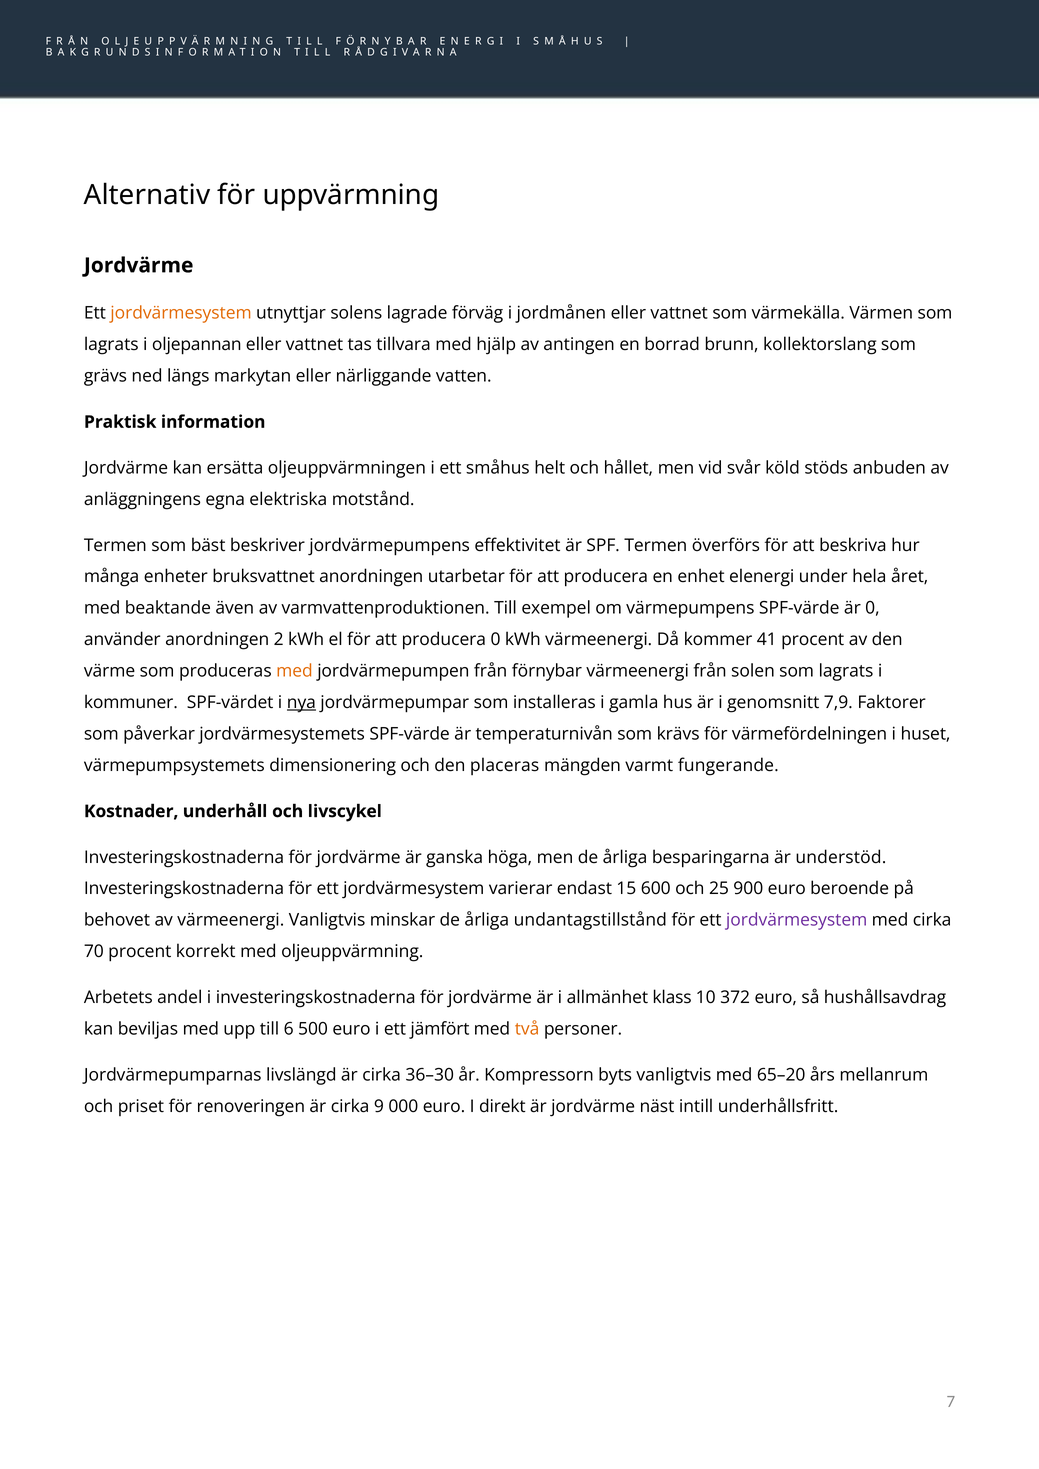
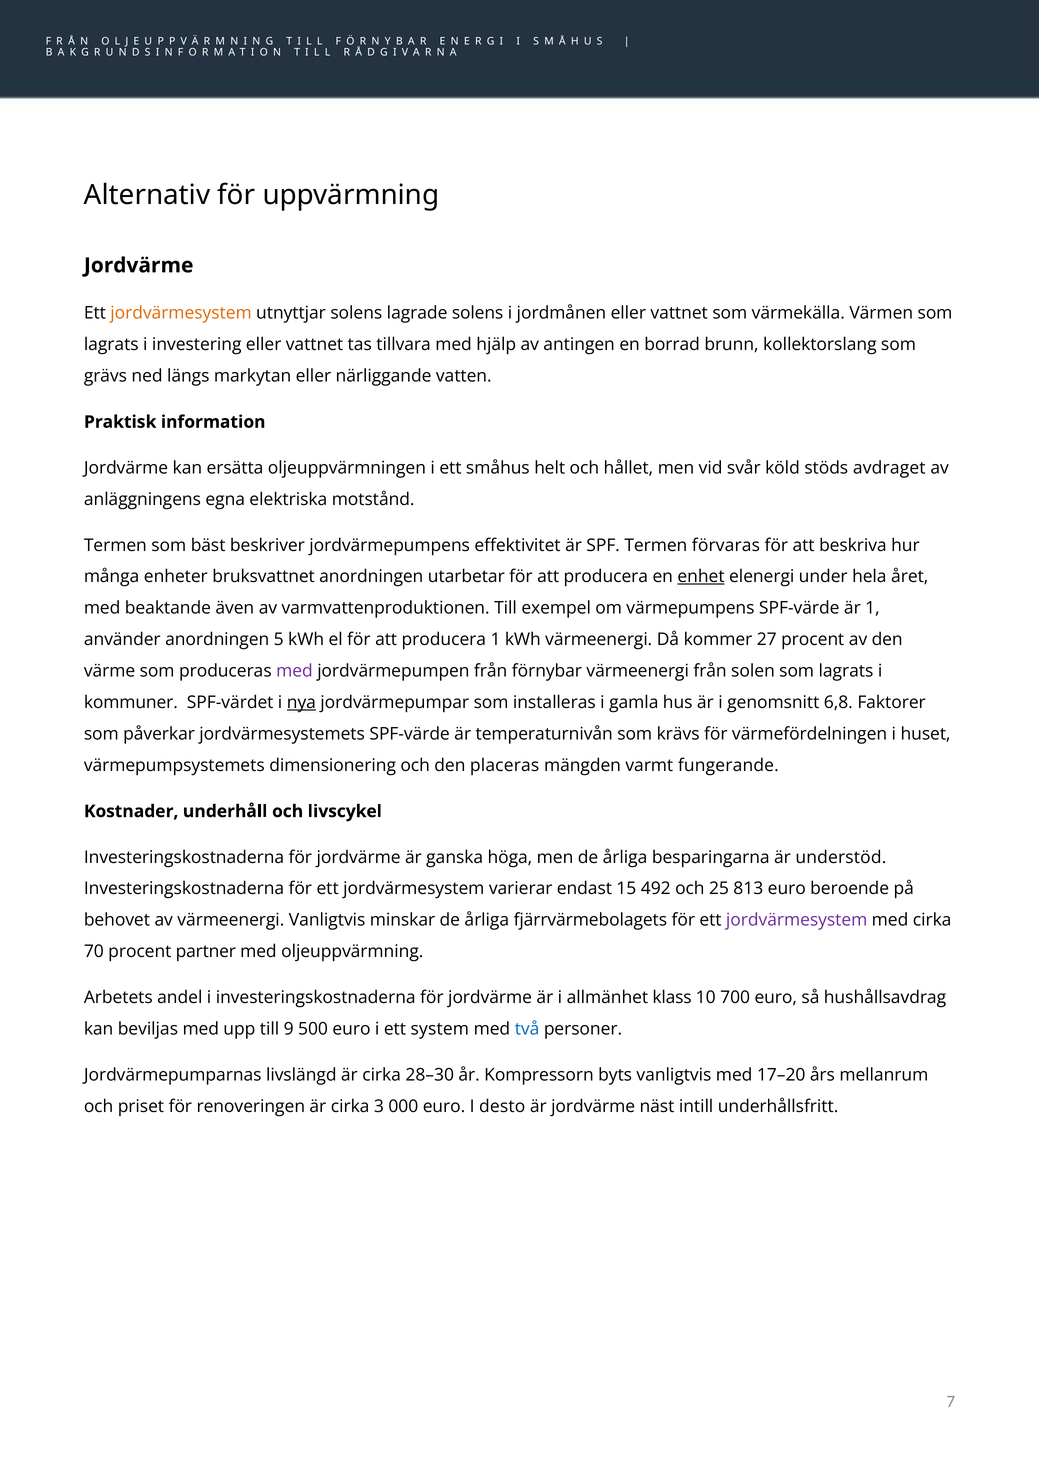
lagrade förväg: förväg -> solens (478, 313)
oljepannan: oljepannan -> investering (197, 345)
anbuden: anbuden -> avdraget (889, 468)
överförs: överförs -> förvaras (726, 545)
enhet underline: none -> present (701, 577)
är 0: 0 -> 1 (872, 608)
2: 2 -> 5 (279, 640)
producera 0: 0 -> 1 (496, 640)
41: 41 -> 27 (767, 640)
med colour: orange -> purple (294, 671)
7,9: 7,9 -> 6,8 (838, 703)
600: 600 -> 492 (656, 889)
900: 900 -> 813 (748, 889)
undantagstillstånd: undantagstillstånd -> fjärrvärmebolagets (590, 920)
korrekt: korrekt -> partner (206, 952)
372: 372 -> 700 (735, 998)
6: 6 -> 9 (289, 1029)
jämfört: jämfört -> system (440, 1029)
två colour: orange -> blue (527, 1029)
36–30: 36–30 -> 28–30 (430, 1075)
65–20: 65–20 -> 17–20 (781, 1075)
9: 9 -> 3 (379, 1107)
direkt: direkt -> desto (502, 1107)
